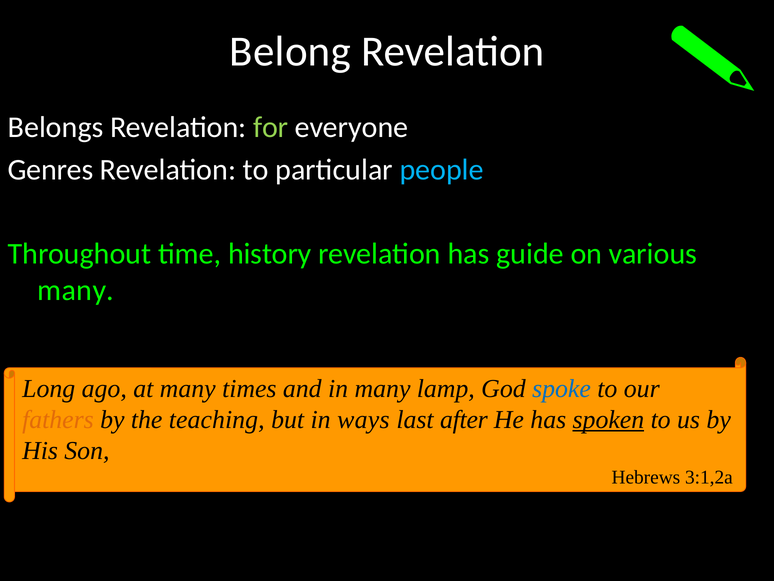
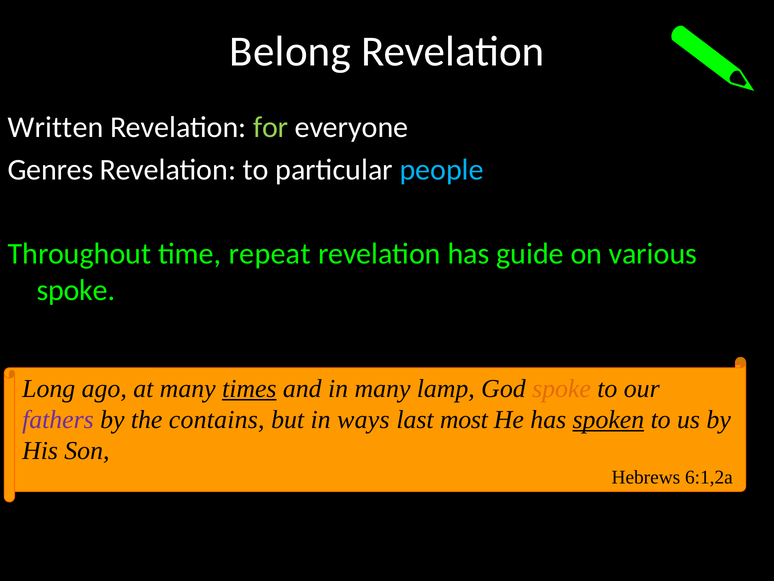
Belongs: Belongs -> Written (56, 127)
history: history -> repeat (270, 254)
many: many -> spoke (76, 290)
times underline: none -> present (249, 389)
spoke colour: blue -> orange (562, 389)
fathers colour: orange -> purple (58, 419)
teaching: teaching -> contains (217, 419)
after: after -> most (464, 419)
3:1,2a: 3:1,2a -> 6:1,2a (709, 477)
